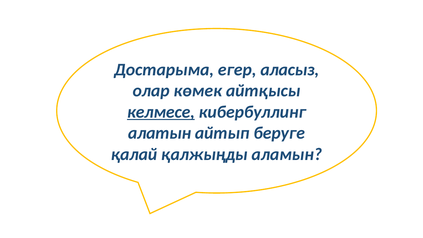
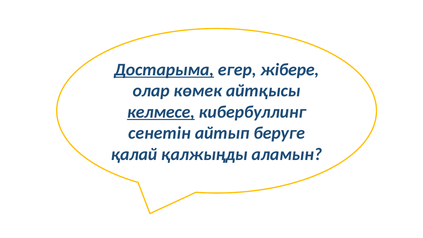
Достарыма underline: none -> present (164, 70)
аласыз: аласыз -> жібере (290, 70)
алатын: алатын -> сенетін (159, 133)
